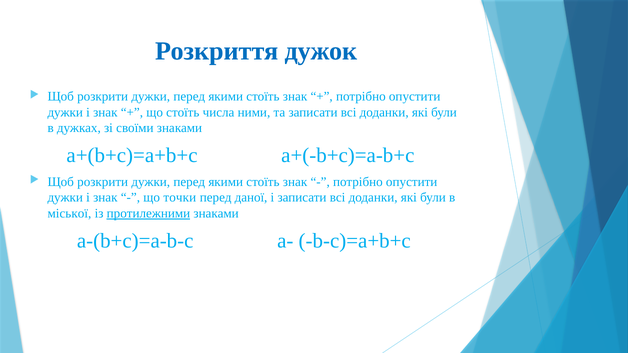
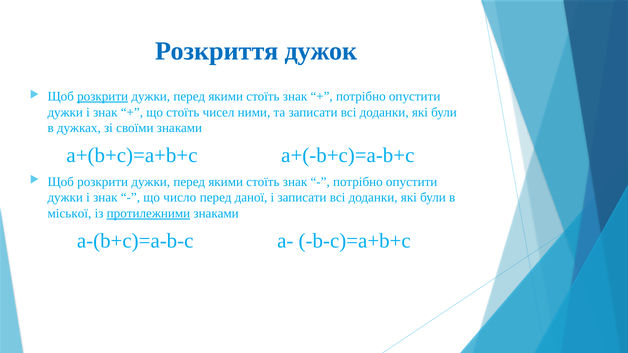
розкрити underline: none -> present (103, 97)
числа: числа -> чисел (219, 112)
точки: точки -> число (180, 198)
